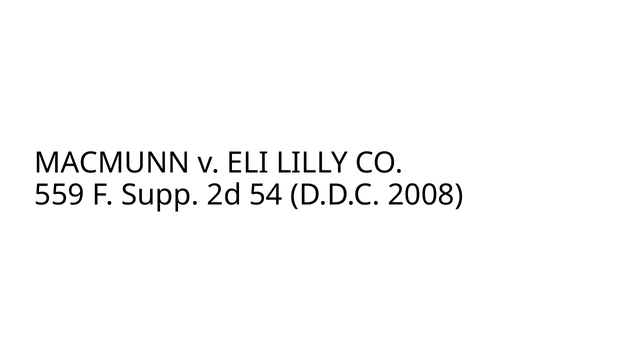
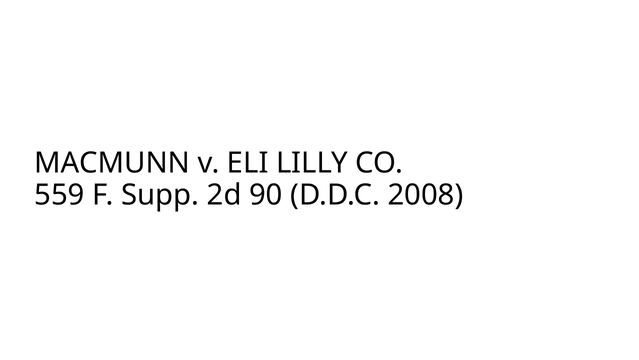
54: 54 -> 90 (266, 195)
